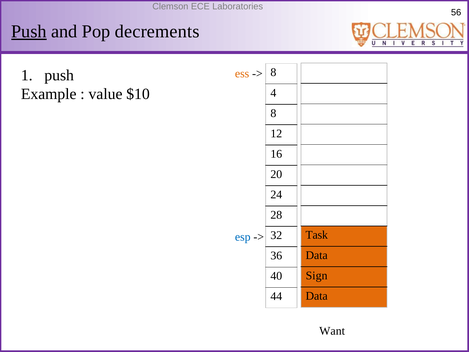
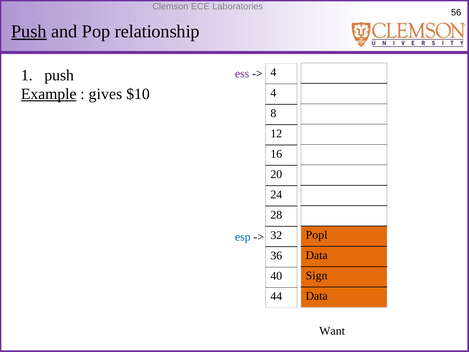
decrements: decrements -> relationship (157, 31)
ess colour: orange -> purple (242, 74)
8: 8 -> 4 (273, 72)
Example underline: none -> present (49, 94)
value: value -> gives (105, 94)
Task: Task -> Popl (317, 235)
